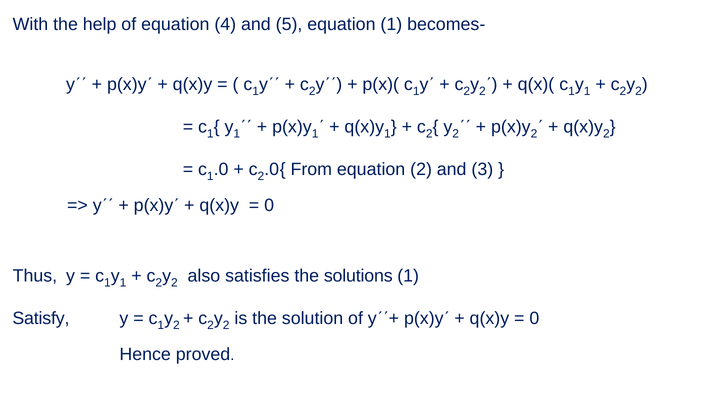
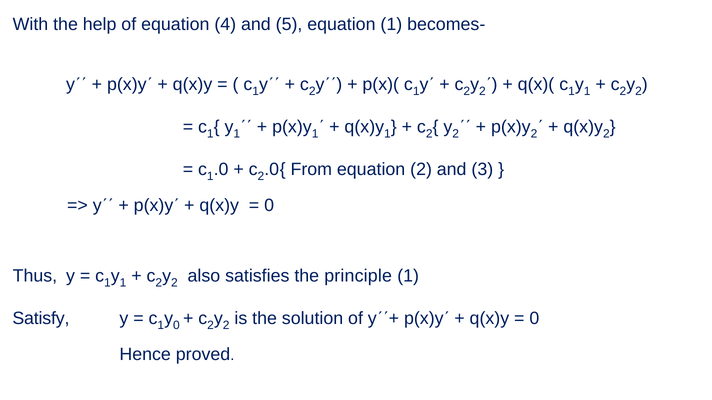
solutions: solutions -> principle (358, 276)
1 y 2: 2 -> 0 (176, 326)
